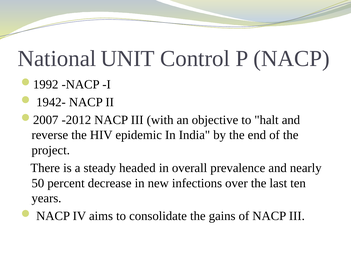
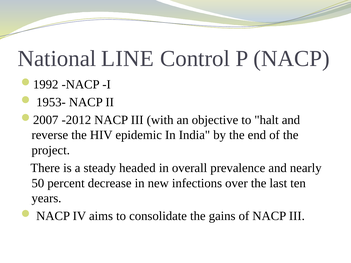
UNIT: UNIT -> LINE (127, 59)
1942-: 1942- -> 1953- (51, 102)
